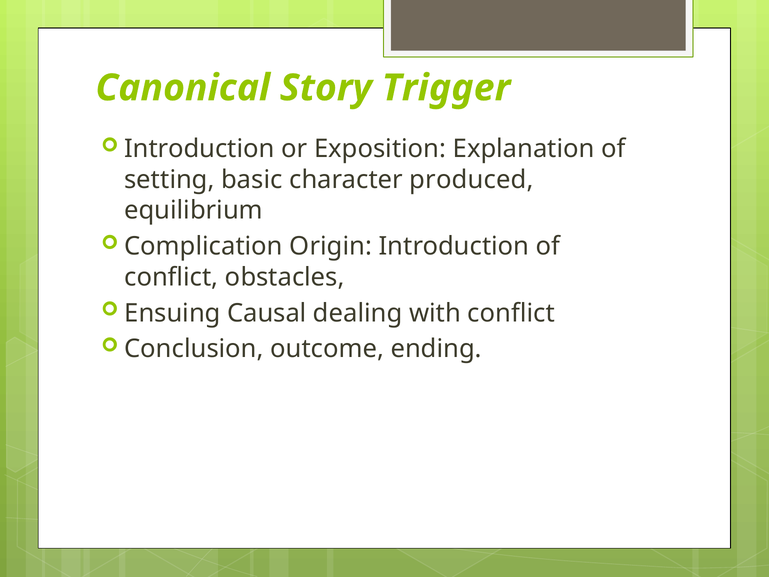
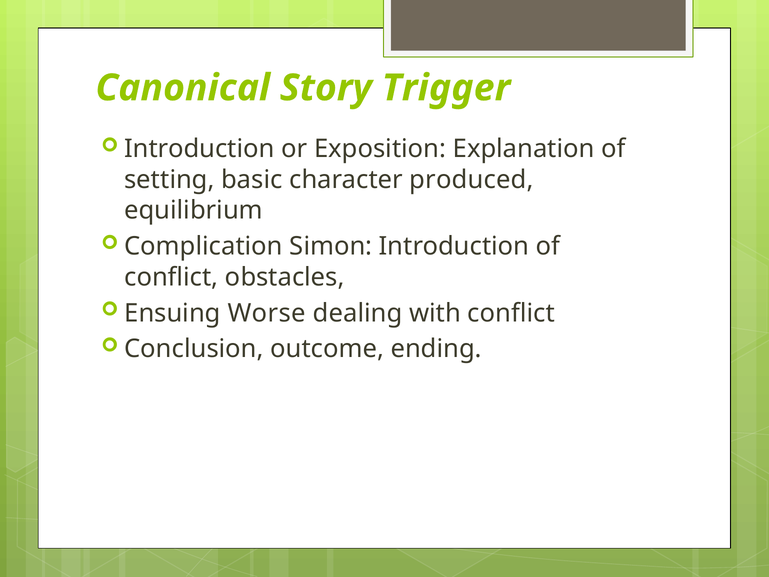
Origin: Origin -> Simon (331, 246)
Causal: Causal -> Worse (267, 313)
